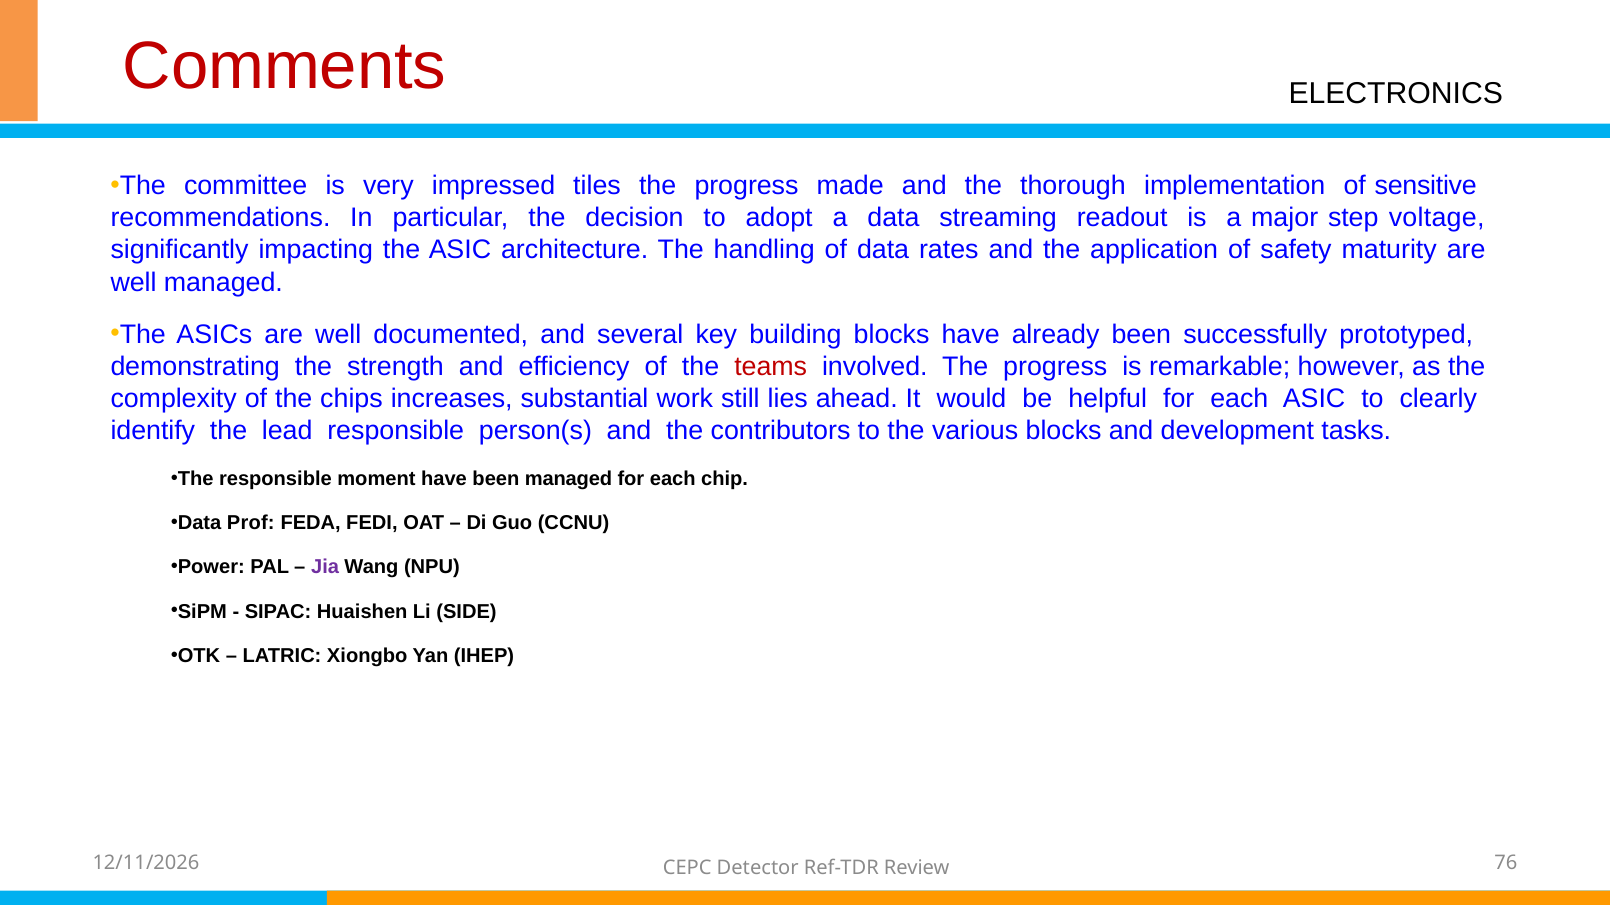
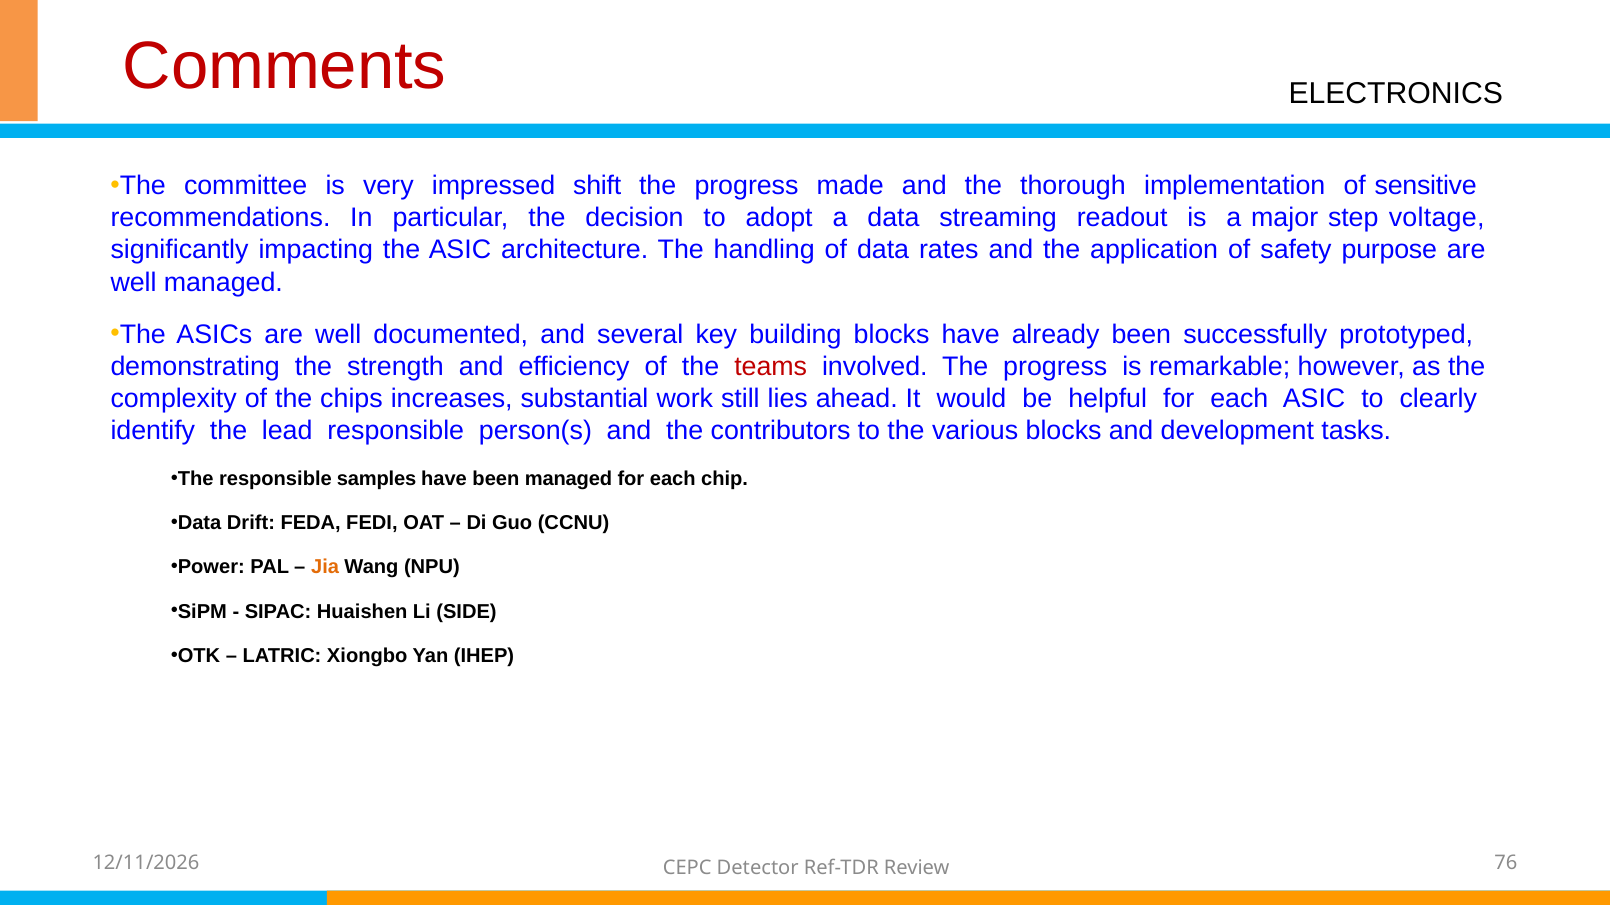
tiles: tiles -> shift (597, 186)
maturity: maturity -> purpose (1389, 250)
moment: moment -> samples (377, 479)
Prof: Prof -> Drift (251, 523)
Jia colour: purple -> orange (325, 568)
